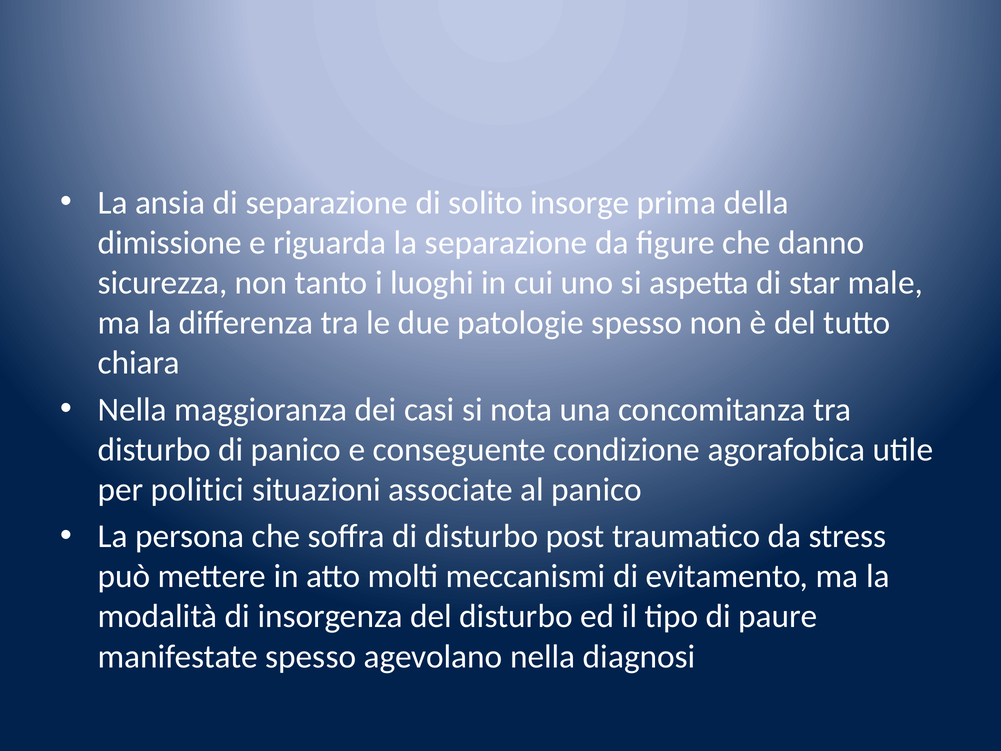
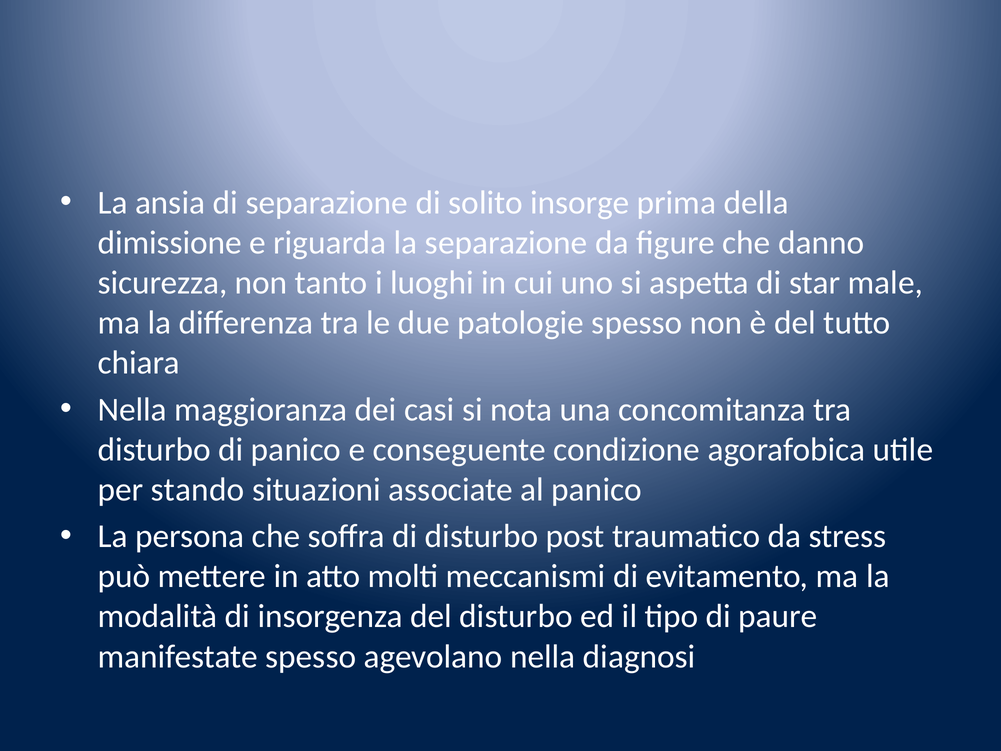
politici: politici -> stando (198, 489)
